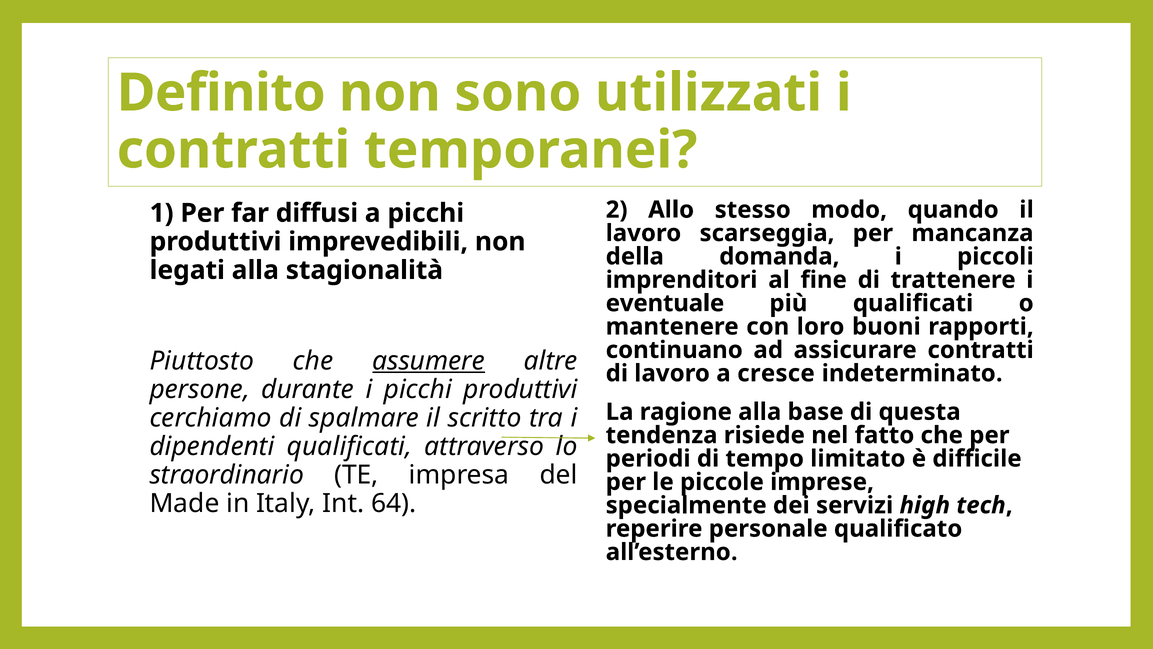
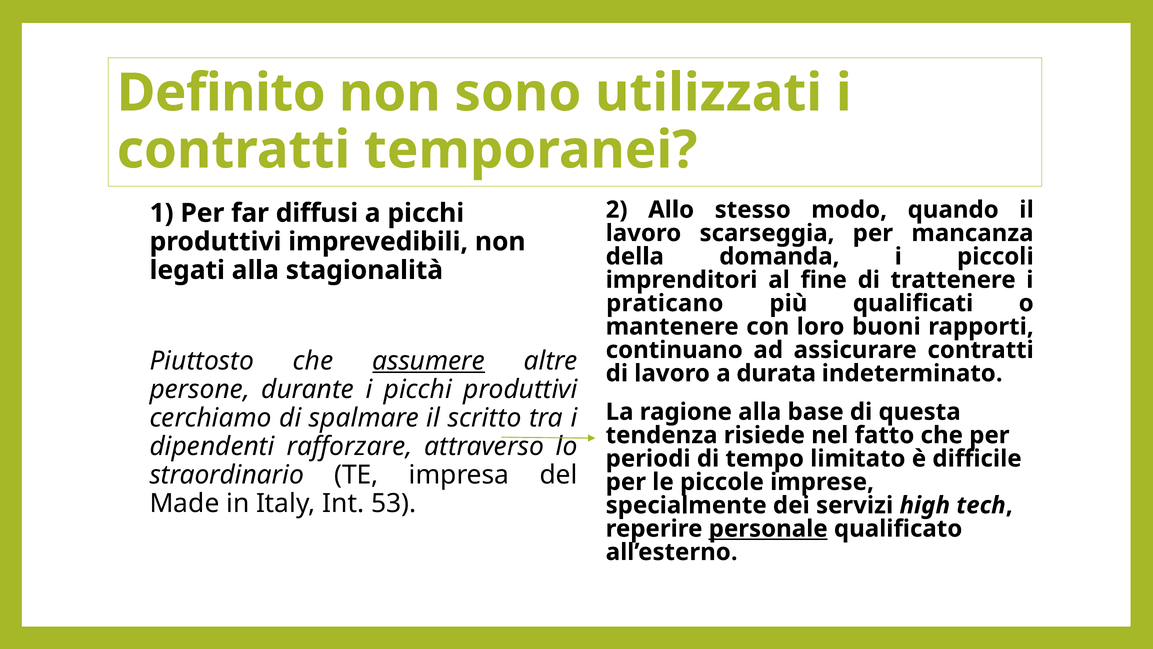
eventuale: eventuale -> praticano (665, 303)
cresce: cresce -> durata (776, 373)
dipendenti qualificati: qualificati -> rafforzare (349, 446)
64: 64 -> 53 (394, 503)
personale underline: none -> present (768, 528)
